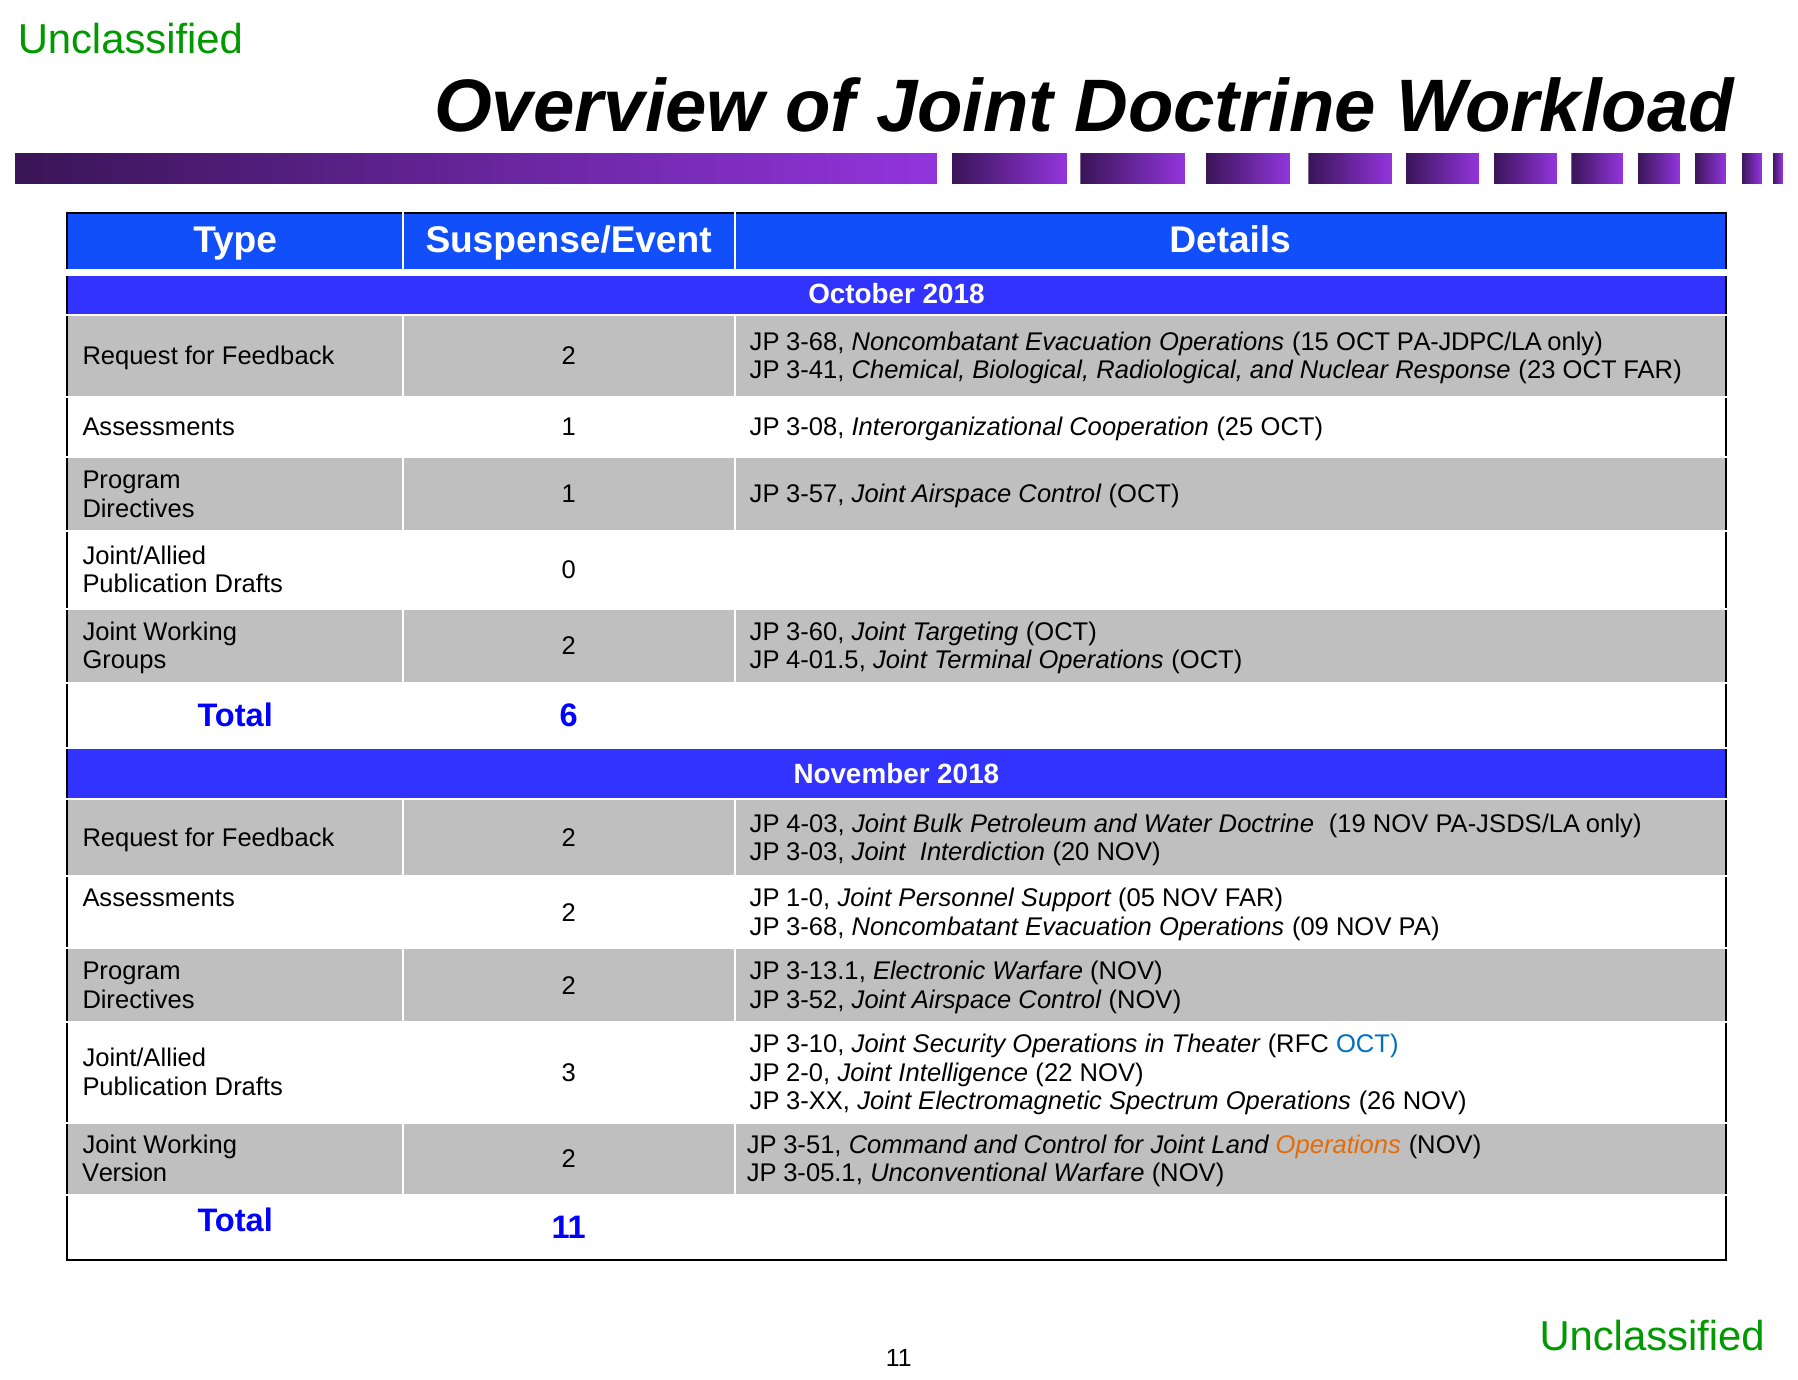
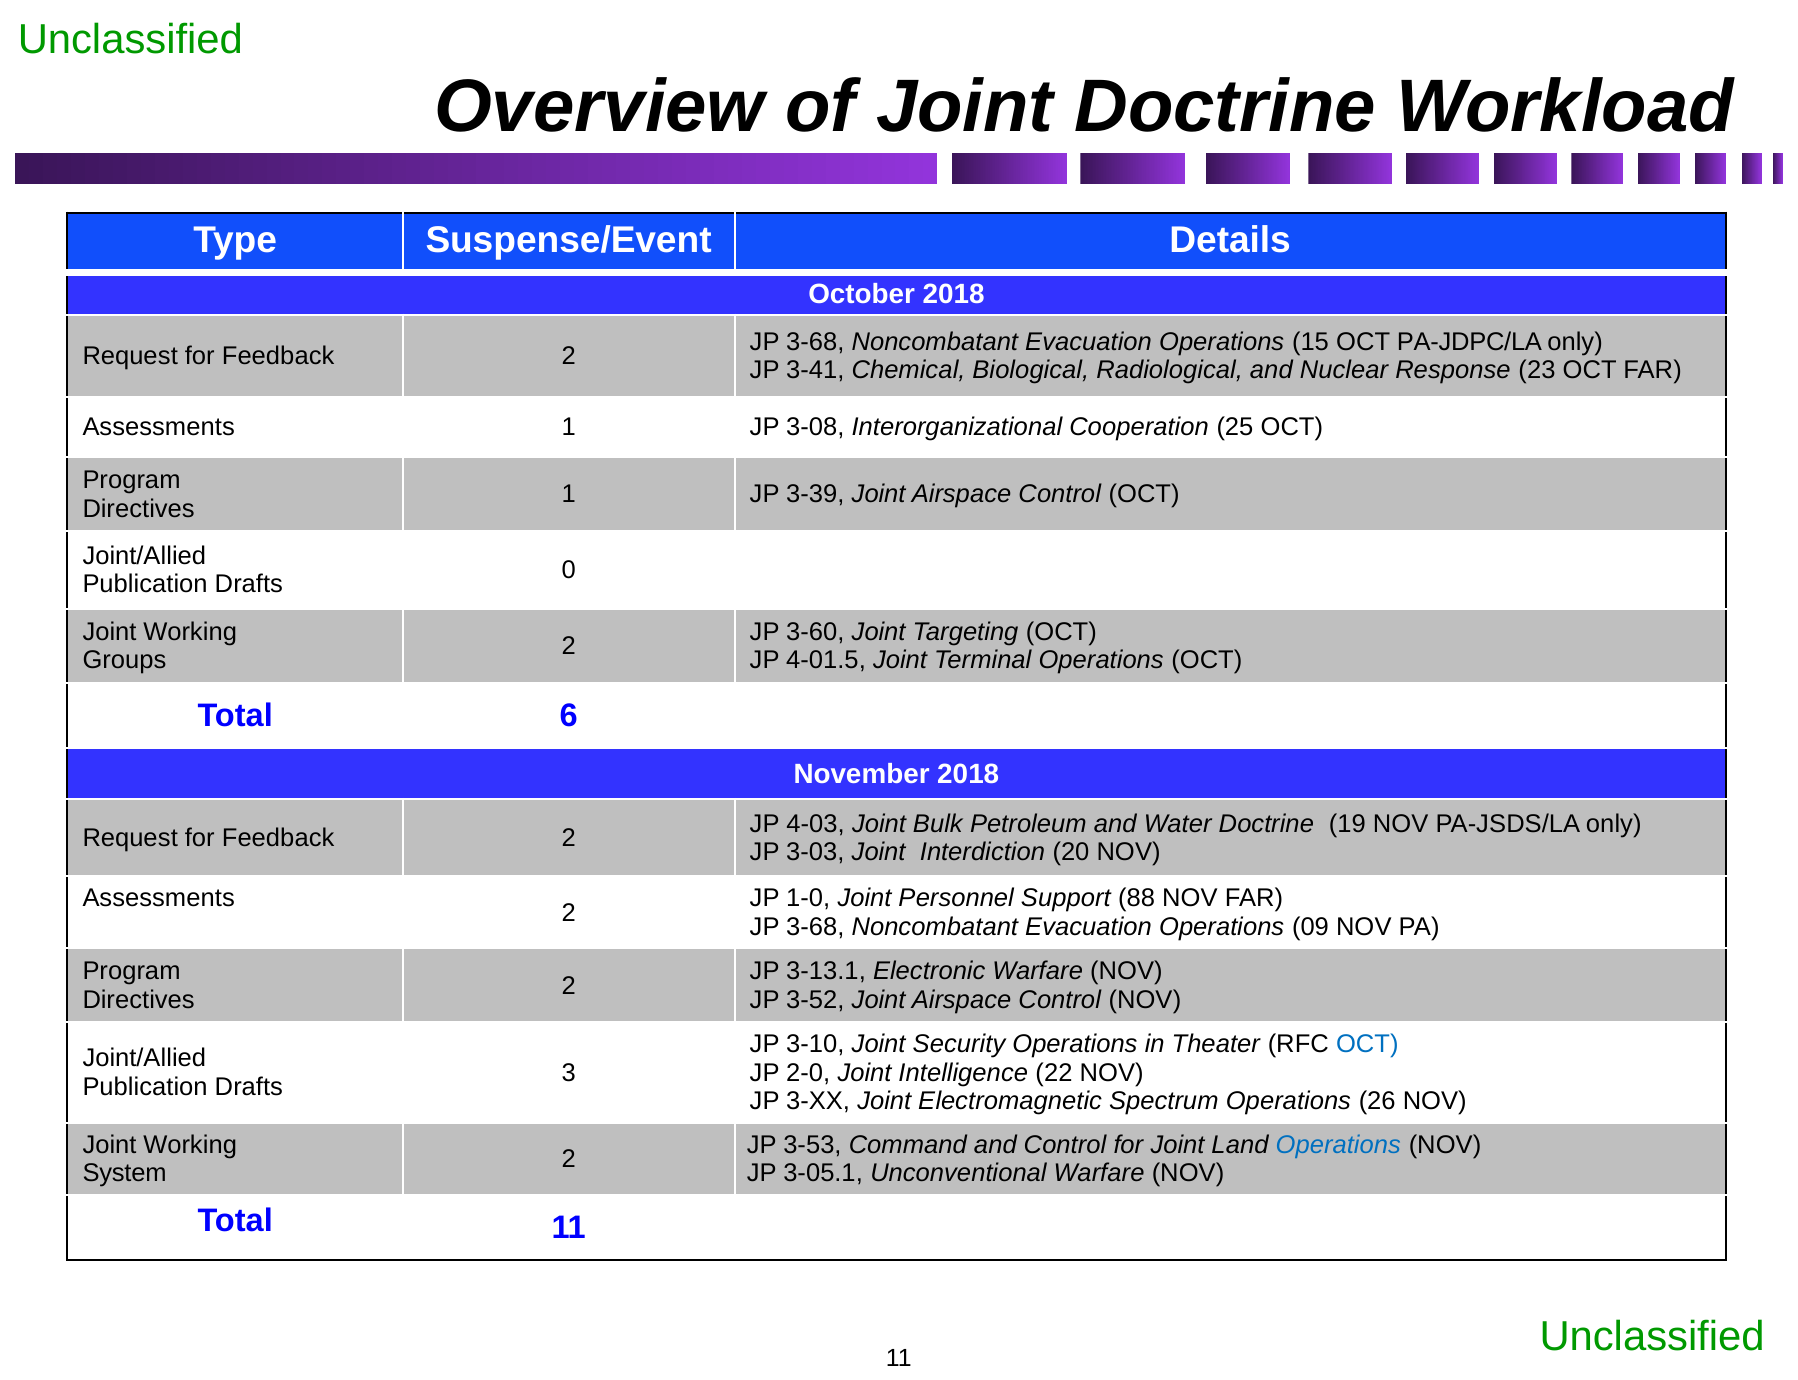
3-57: 3-57 -> 3-39 (815, 494)
05: 05 -> 88 (1137, 898)
3-51: 3-51 -> 3-53 (812, 1145)
Operations colour: orange -> blue (1338, 1145)
Version: Version -> System (125, 1173)
